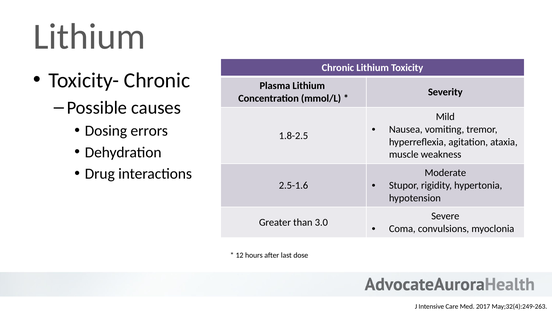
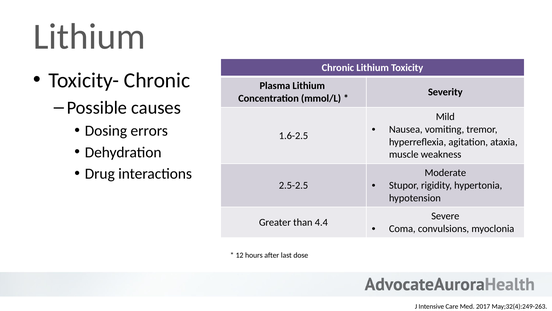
1.8-2.5: 1.8-2.5 -> 1.6-2.5 (293, 135)
2.5-1.6: 2.5-1.6 -> 2.5-2.5 (293, 185)
3.0: 3.0 -> 4.4 (321, 222)
